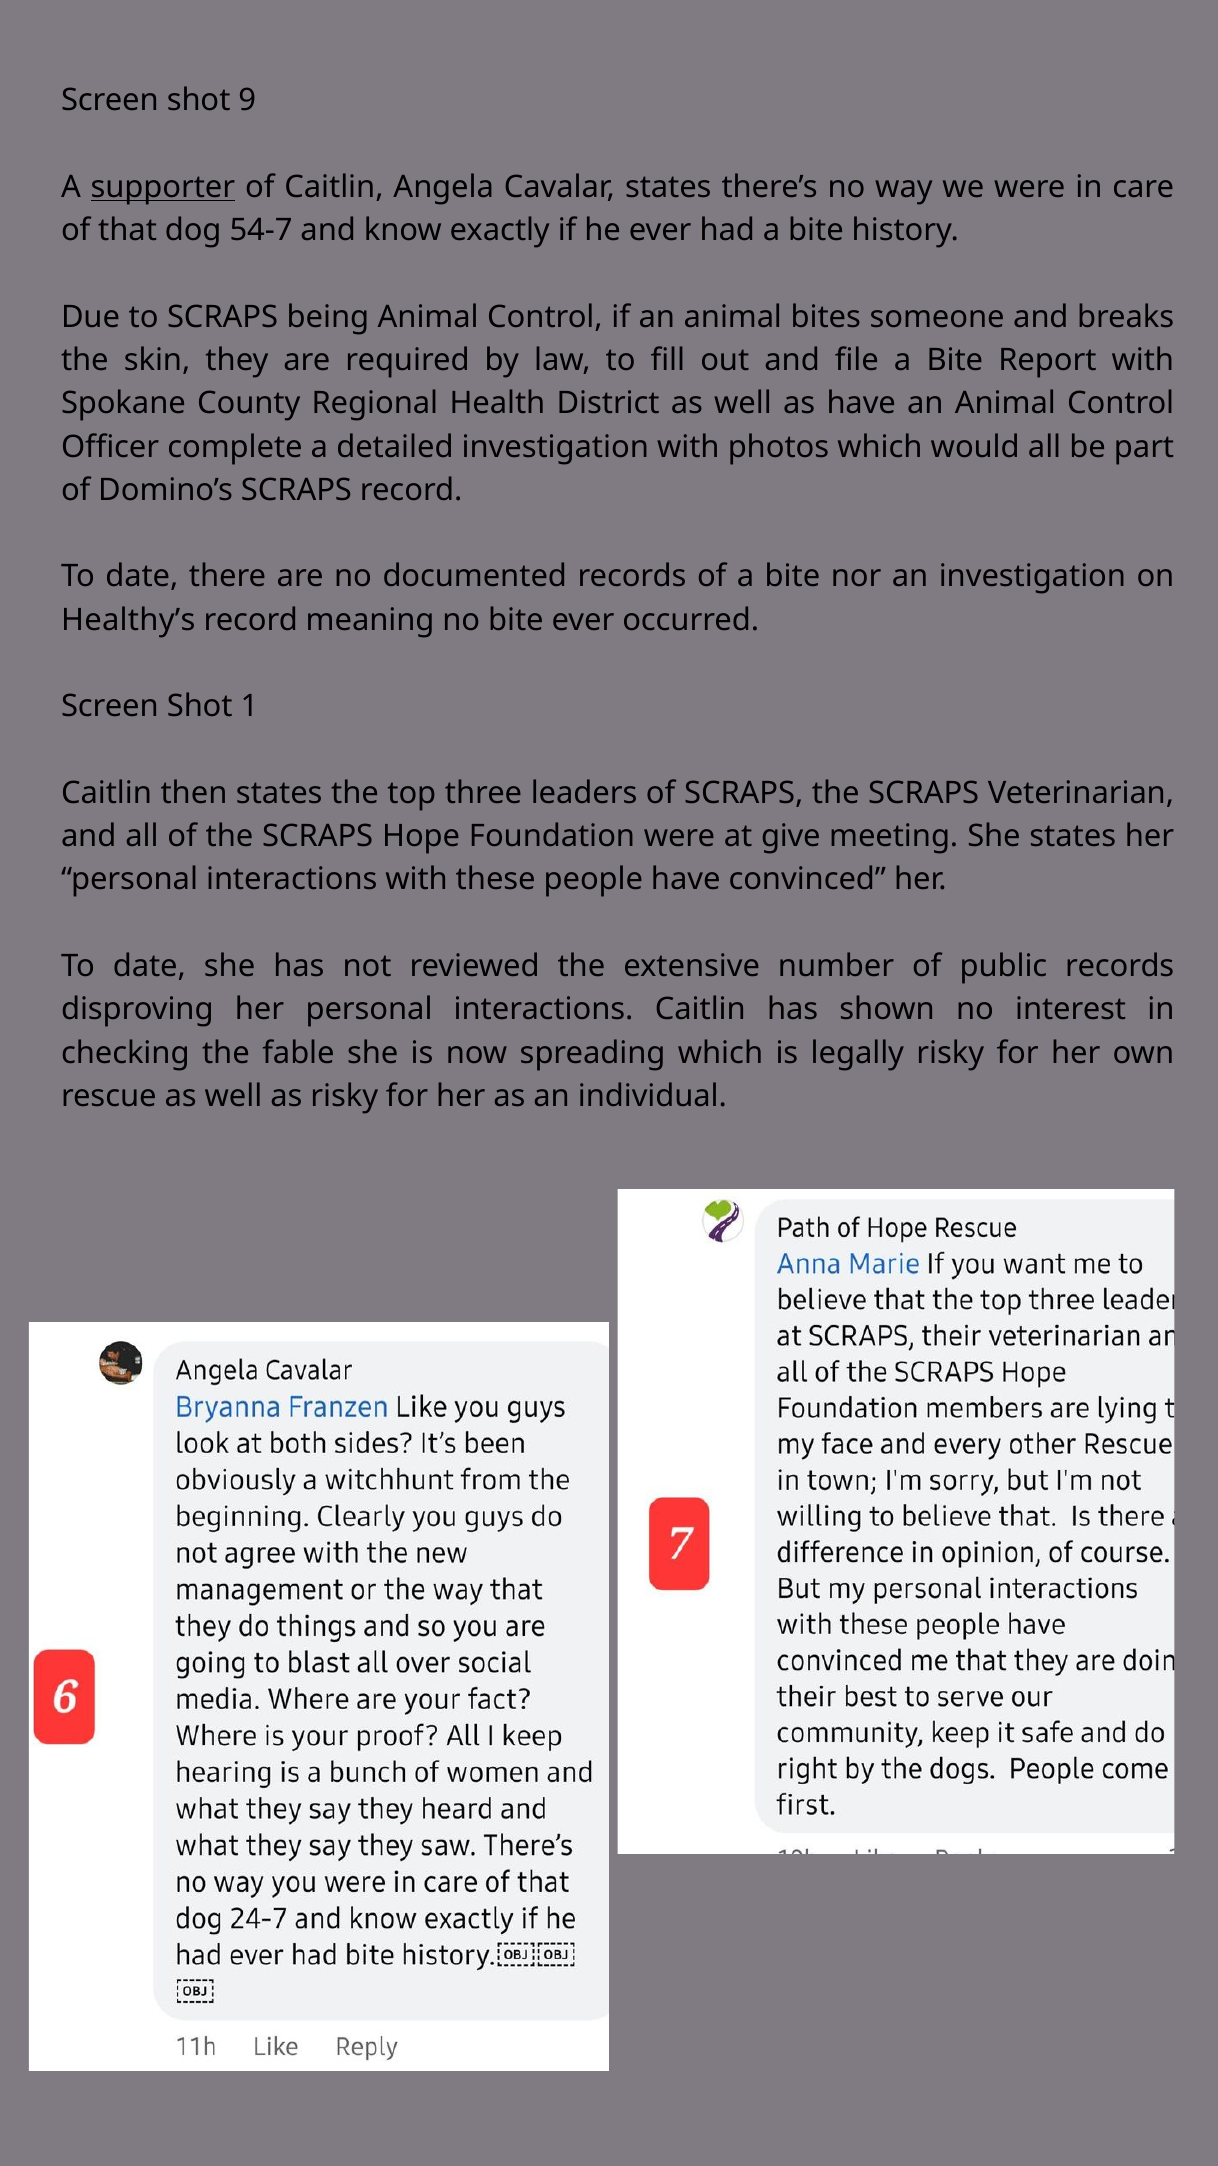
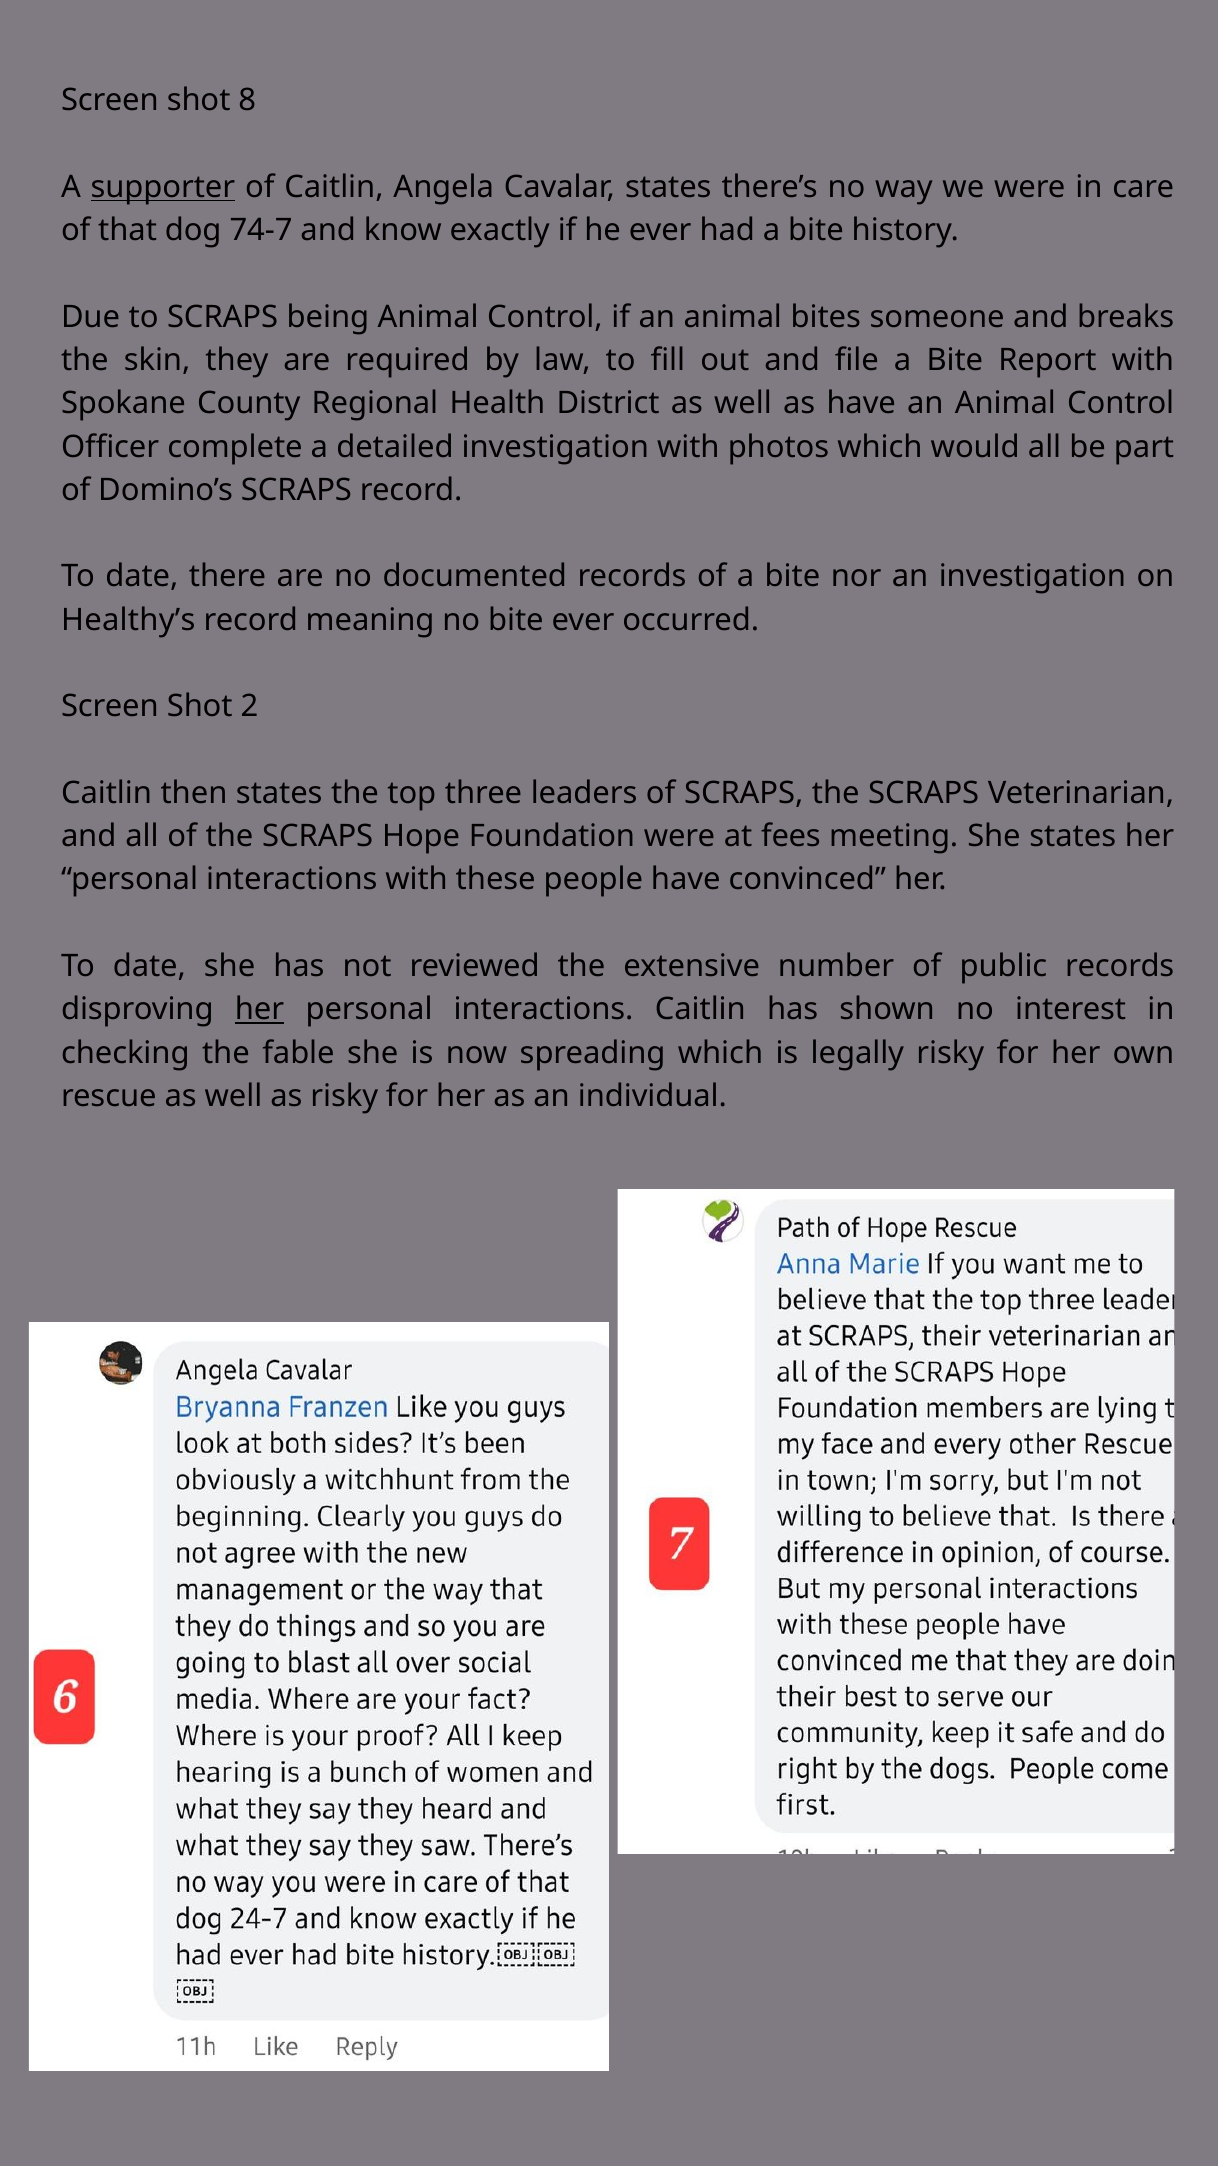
9: 9 -> 8 (247, 101)
54-7: 54-7 -> 74-7 (261, 230)
1: 1 -> 2 (249, 706)
give: give -> fees (791, 836)
her underline: none -> present (260, 1009)
